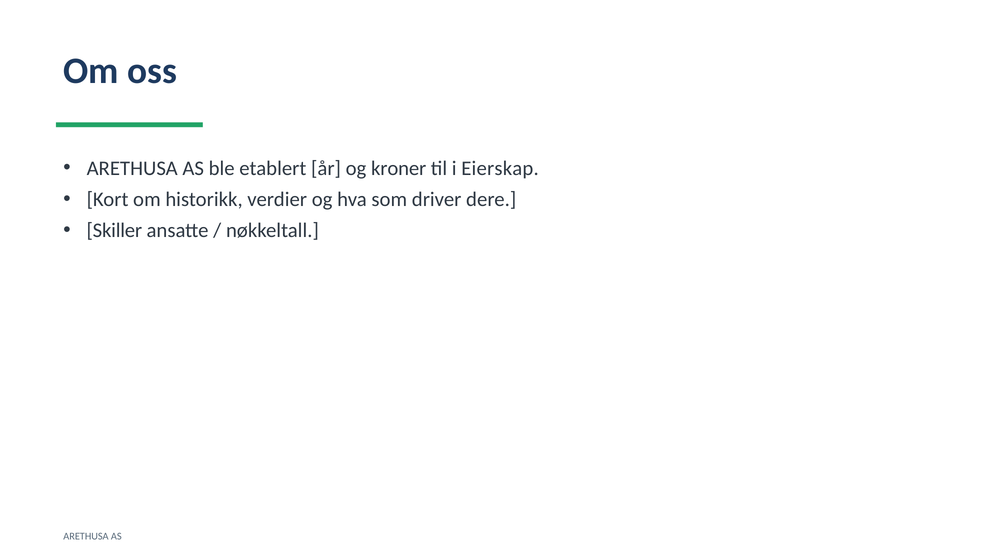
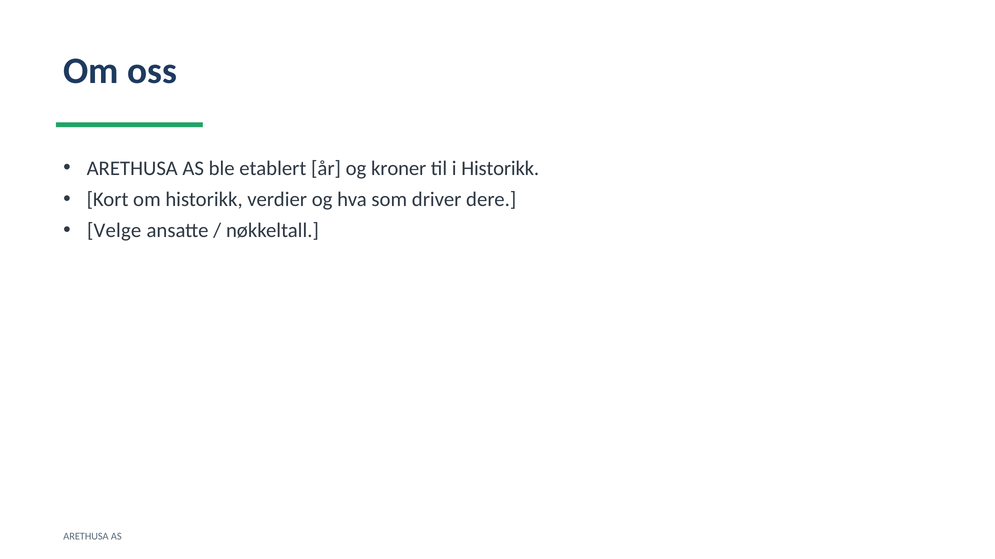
i Eierskap: Eierskap -> Historikk (500, 169)
Skiller: Skiller -> Velge (114, 231)
